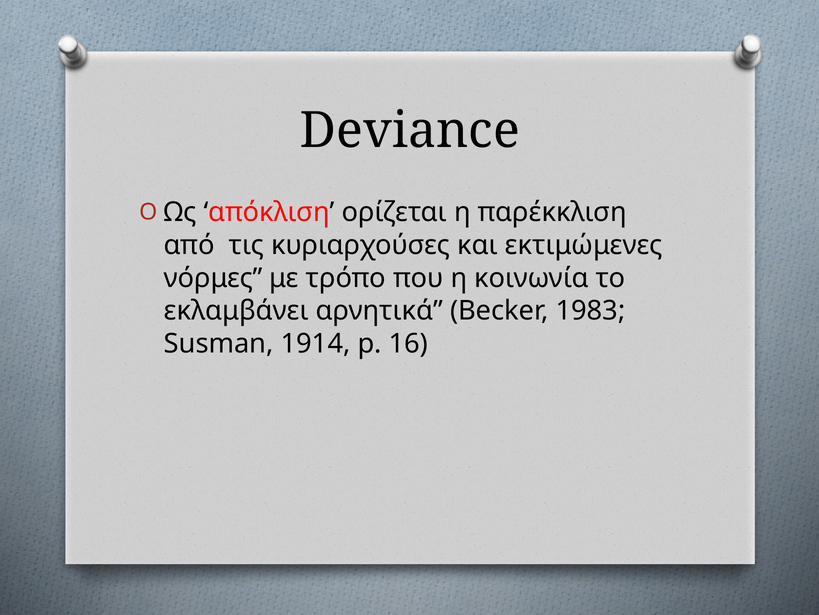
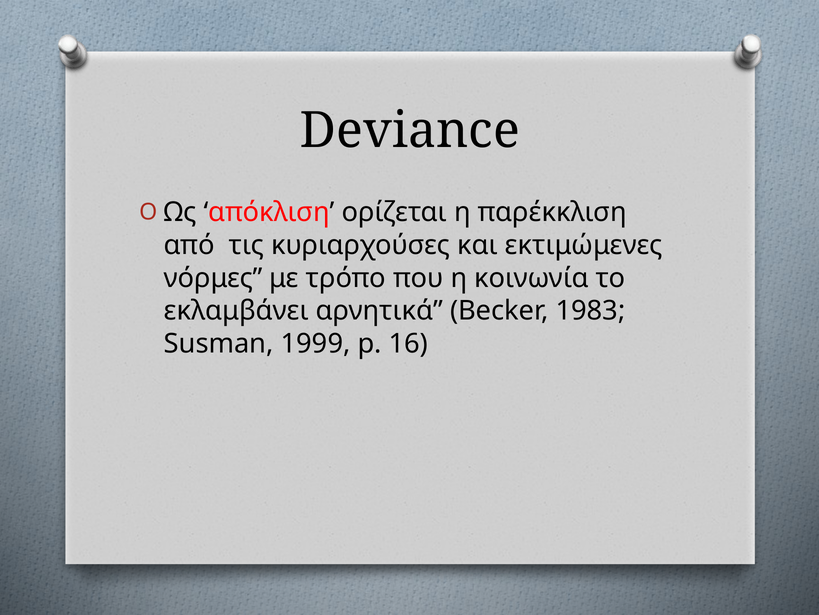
1914: 1914 -> 1999 (316, 343)
